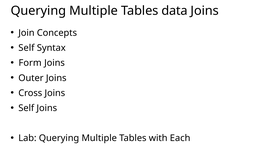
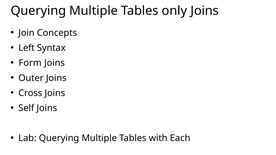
data: data -> only (174, 11)
Self: Self -> Left (26, 48)
